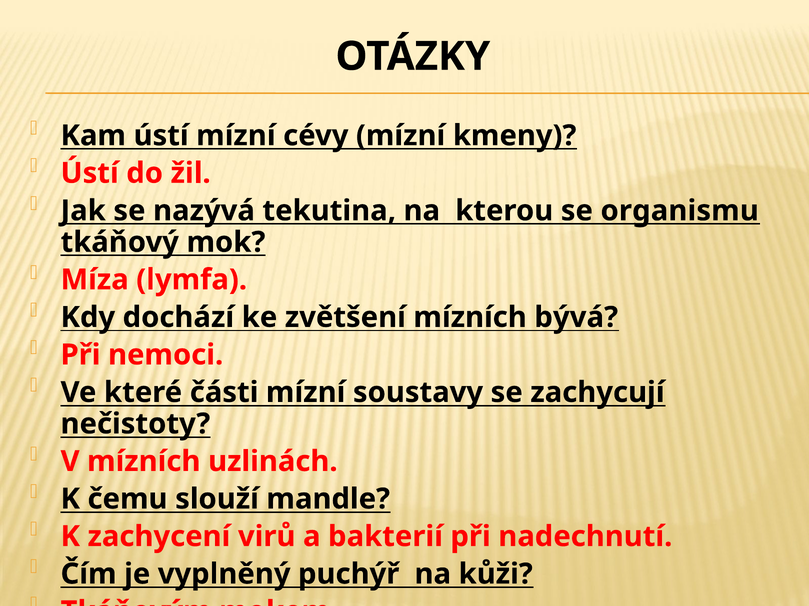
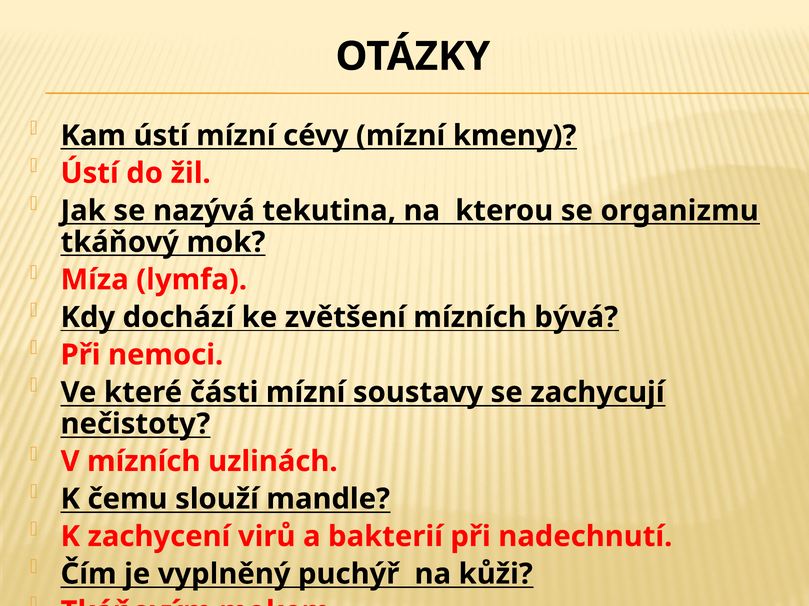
organismu: organismu -> organizmu (680, 211)
